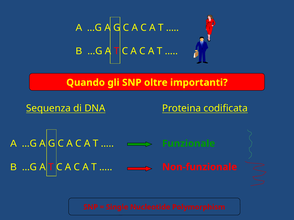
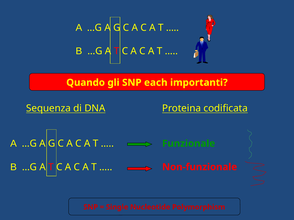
oltre: oltre -> each (156, 83)
